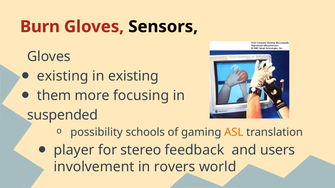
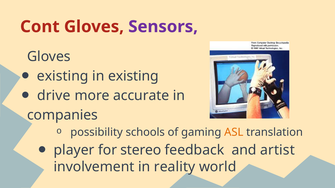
Burn: Burn -> Cont (40, 27)
Sensors colour: black -> purple (163, 27)
them: them -> drive (54, 96)
focusing: focusing -> accurate (141, 96)
suspended: suspended -> companies (62, 115)
users: users -> artist (278, 150)
rovers: rovers -> reality (175, 167)
